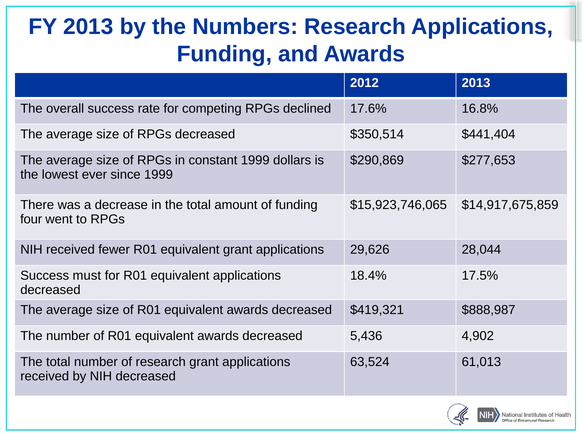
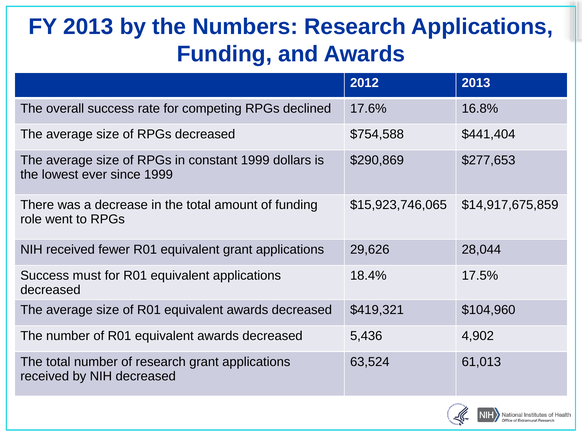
$350,514: $350,514 -> $754,588 (377, 134)
four: four -> role (31, 220)
$888,987: $888,987 -> $104,960 (489, 310)
